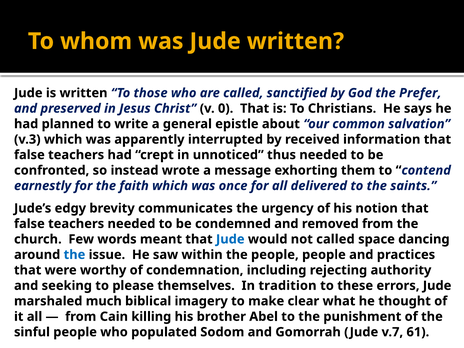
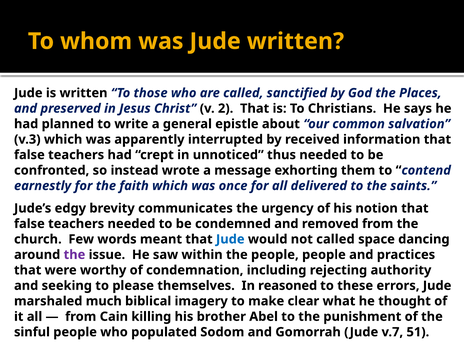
Prefer: Prefer -> Places (420, 93)
0: 0 -> 2 (226, 108)
the colour: blue -> purple (74, 255)
tradition: tradition -> reasoned (288, 286)
61: 61 -> 51 (418, 332)
